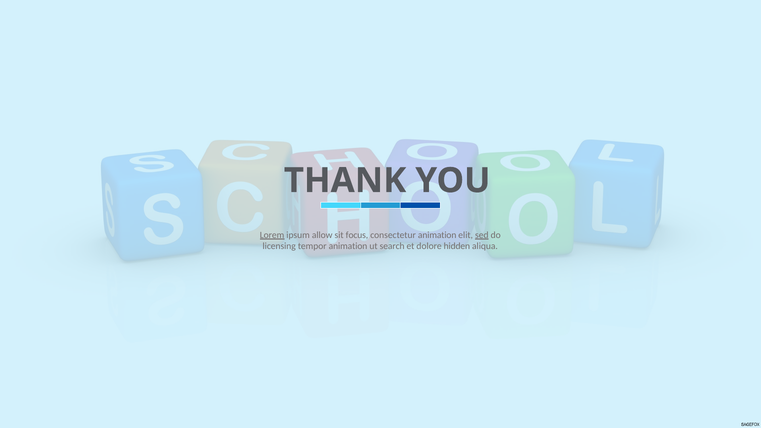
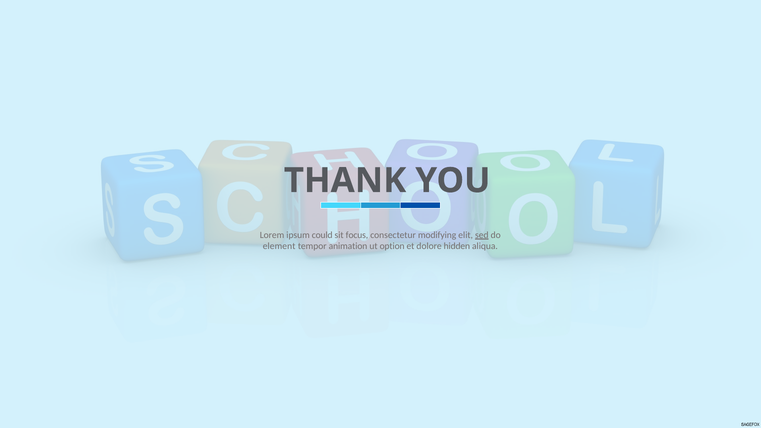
Lorem underline: present -> none (272, 235)
allow: allow -> could (322, 235)
consectetur animation: animation -> modifying (437, 235)
licensing: licensing -> element (279, 246)
search: search -> option (392, 246)
